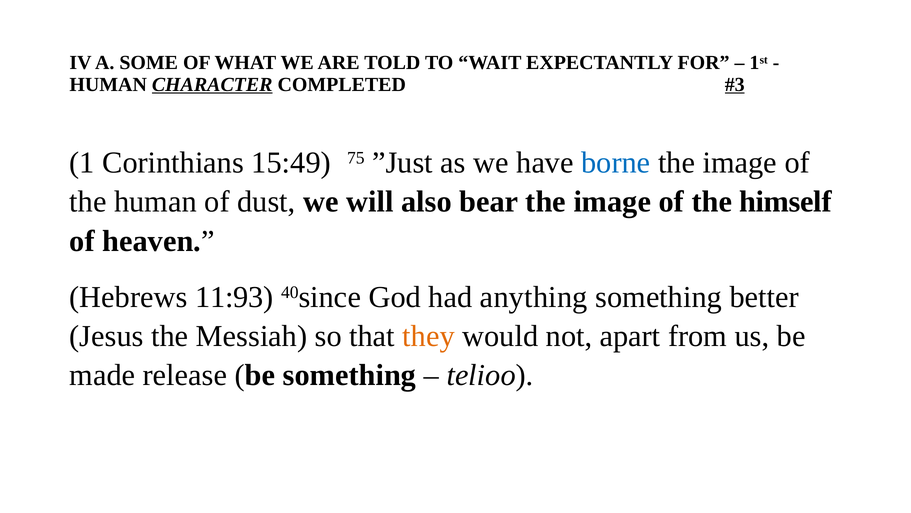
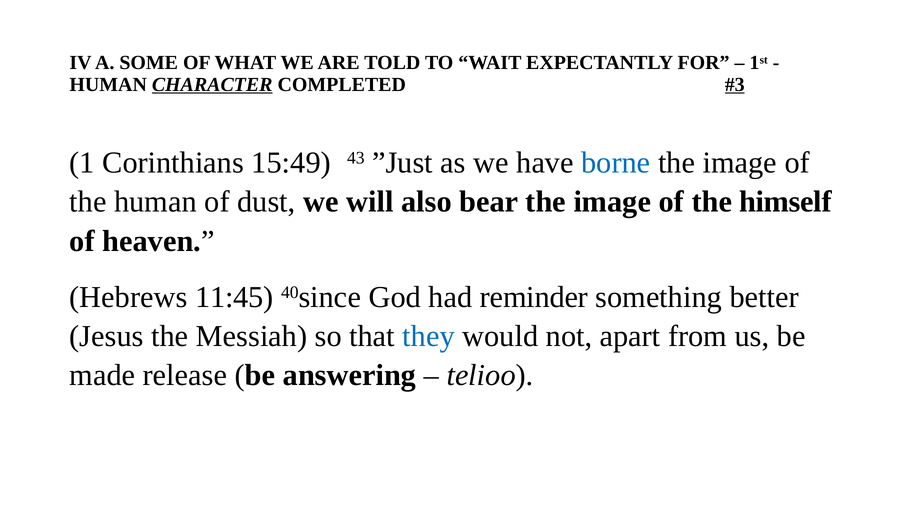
75: 75 -> 43 (356, 158)
11:93: 11:93 -> 11:45 (234, 297)
anything: anything -> reminder (534, 297)
they colour: orange -> blue (429, 336)
be something: something -> answering (349, 375)
